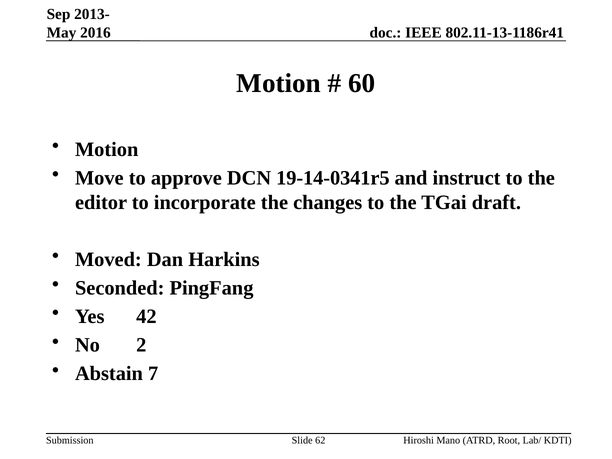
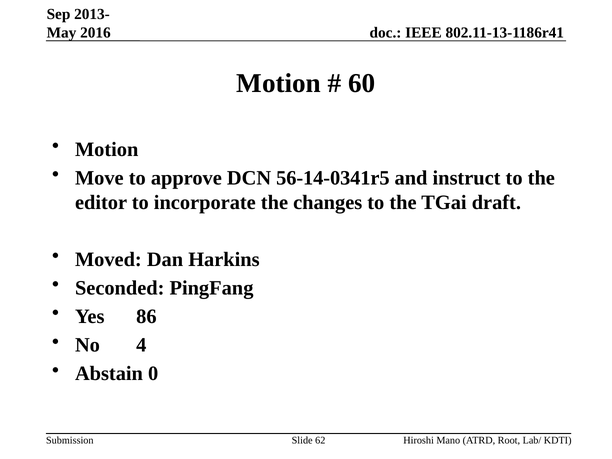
19-14-0341r5: 19-14-0341r5 -> 56-14-0341r5 (333, 178)
42: 42 -> 86 (146, 317)
2: 2 -> 4 (141, 345)
7: 7 -> 0 (153, 374)
